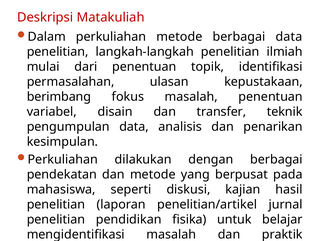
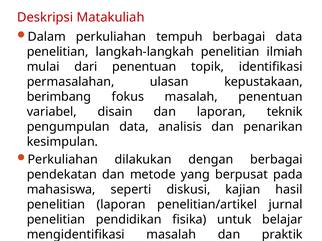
perkuliahan metode: metode -> tempuh (179, 37)
dan transfer: transfer -> laporan (221, 112)
